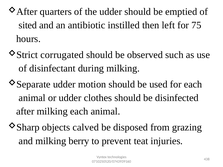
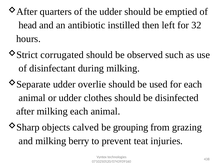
sited: sited -> head (28, 25)
75: 75 -> 32 (196, 25)
motion: motion -> overlie (92, 84)
disposed: disposed -> grouping (131, 128)
